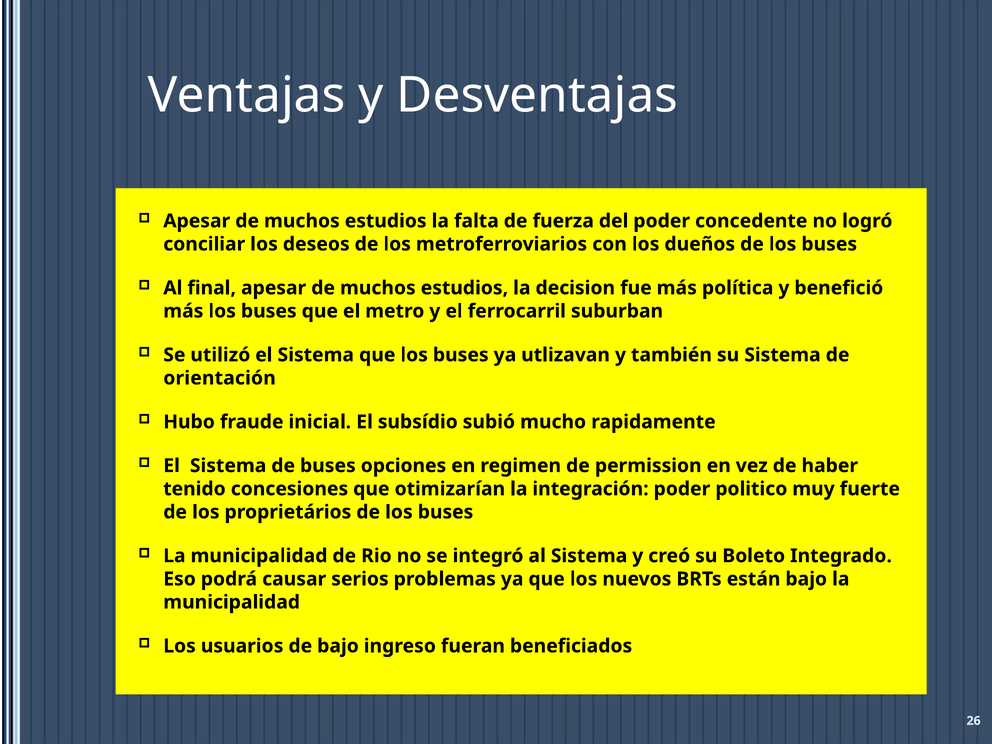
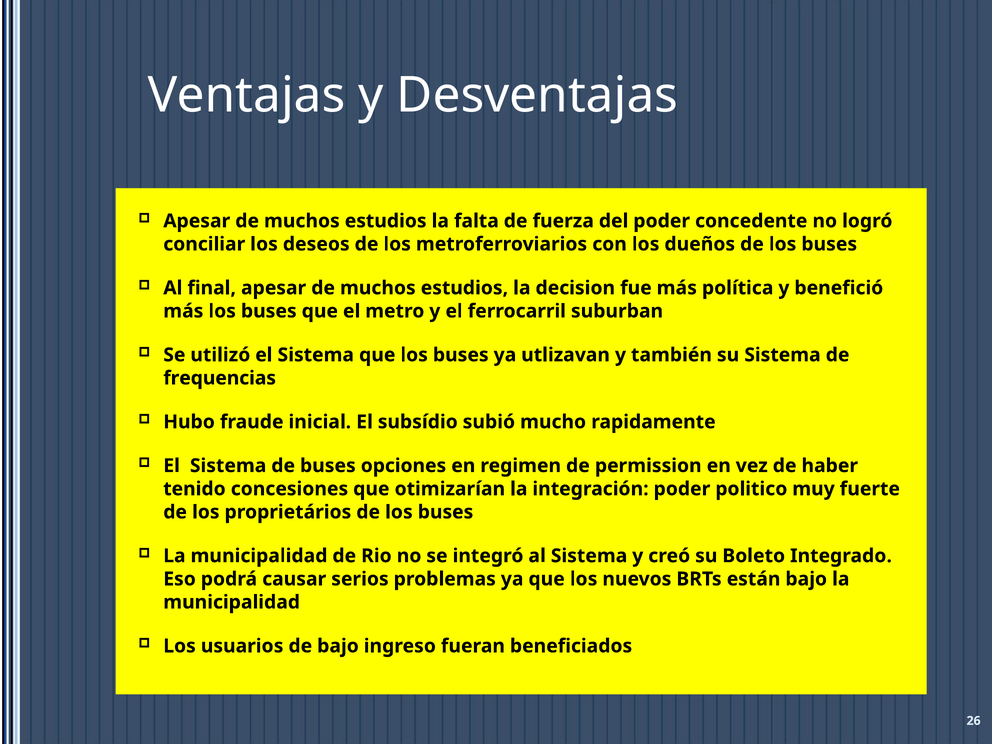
orientación: orientación -> frequencias (220, 378)
